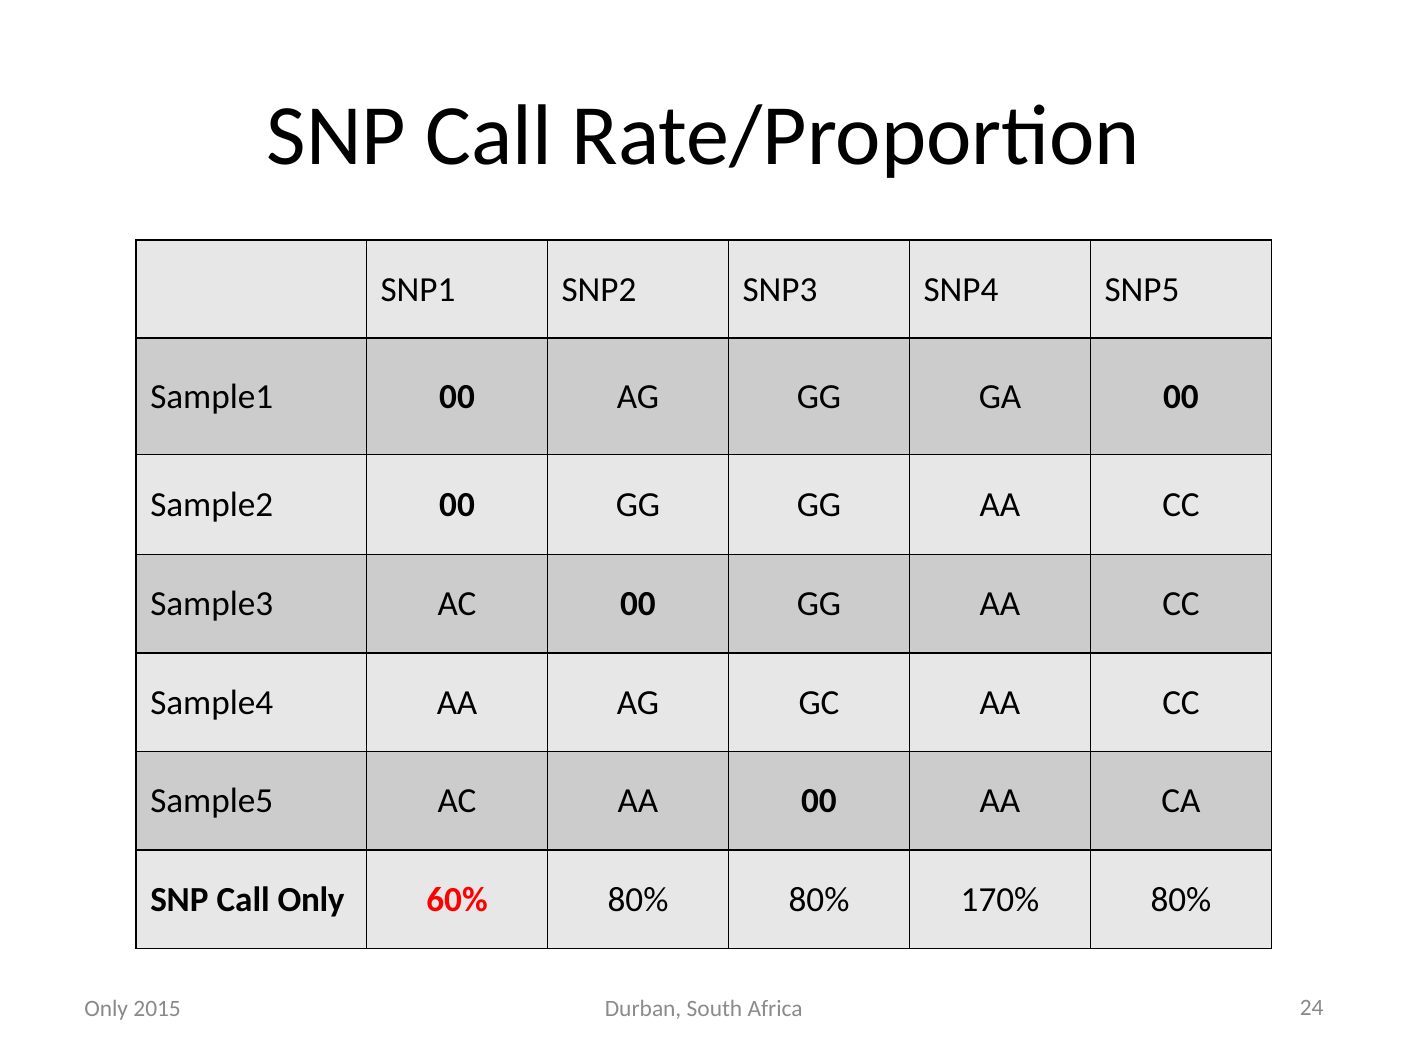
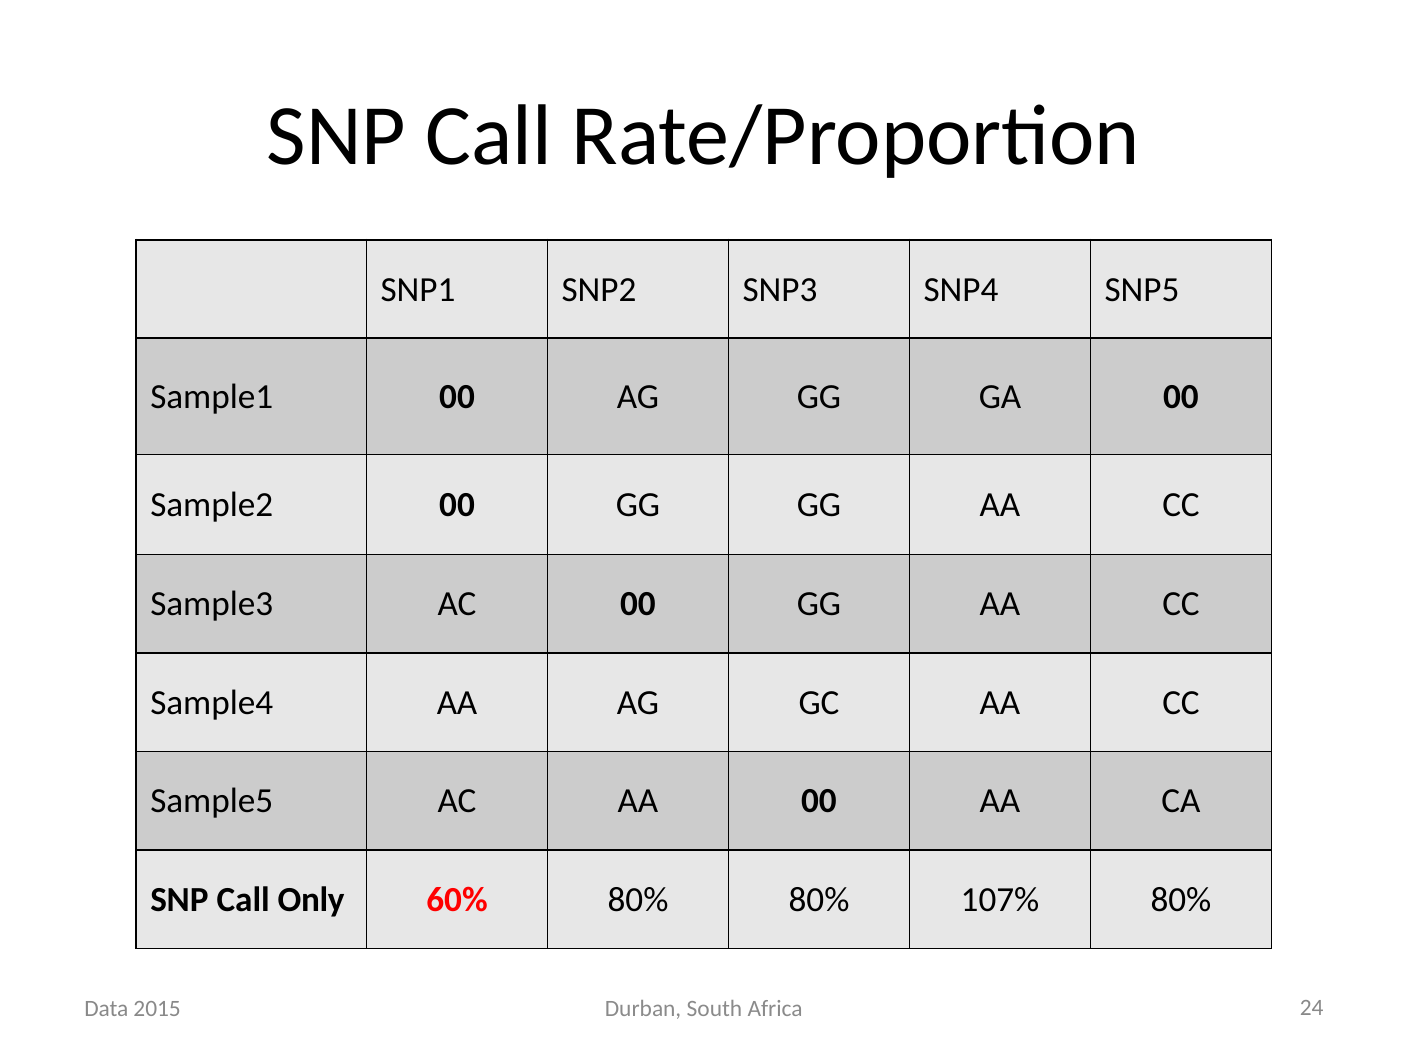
170%: 170% -> 107% (1000, 900)
Only: Only -> Data (106, 1008)
